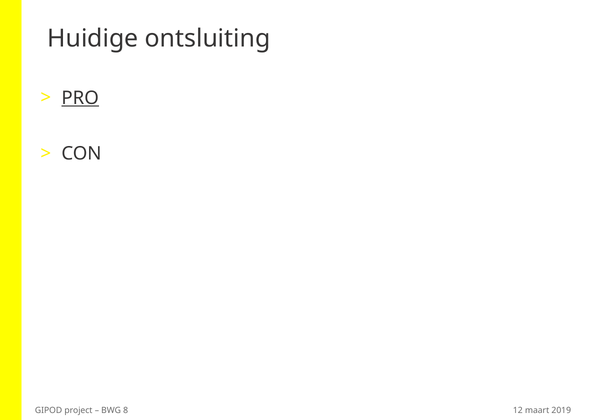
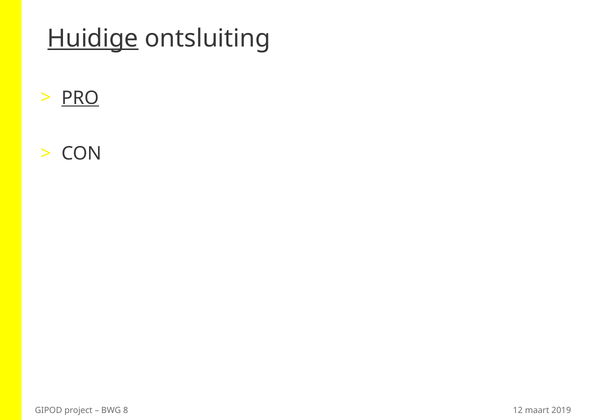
Huidige underline: none -> present (93, 38)
